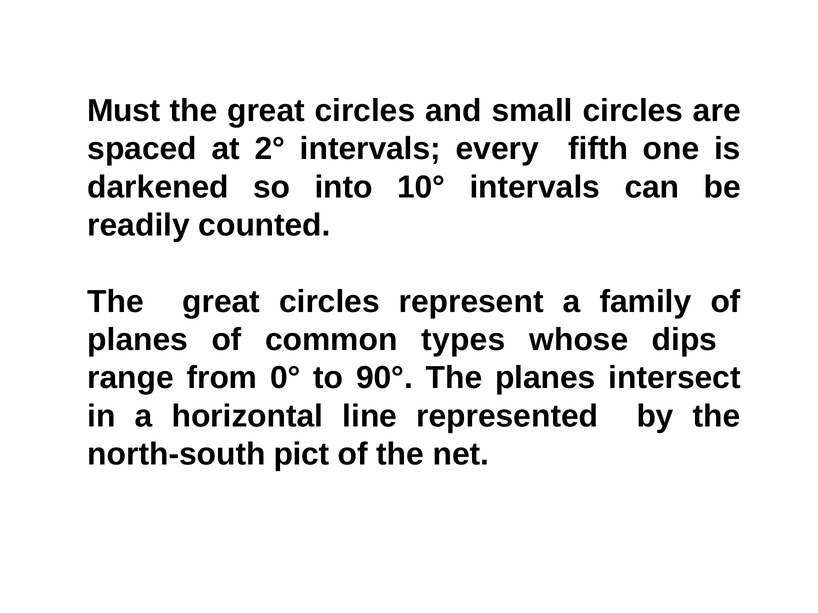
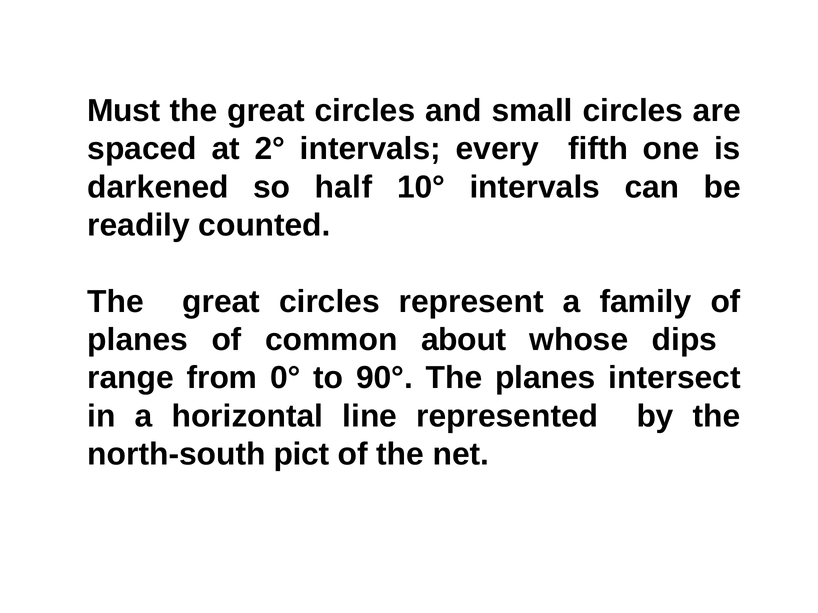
into: into -> half (343, 187)
types: types -> about (464, 340)
